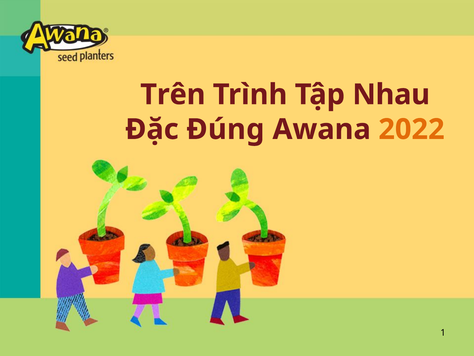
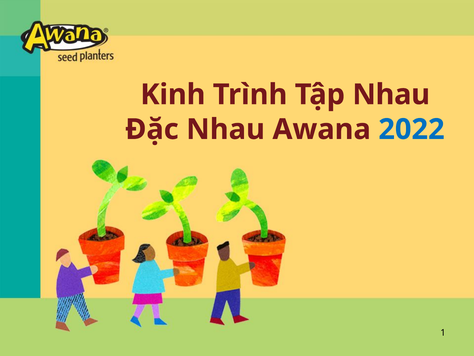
Trên: Trên -> Kinh (173, 94)
Đặc Đúng: Đúng -> Nhau (226, 129)
2022 colour: orange -> blue (411, 129)
